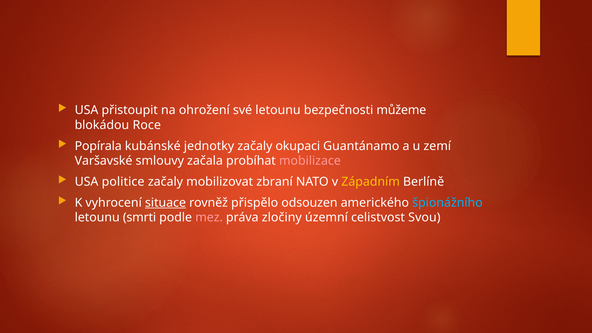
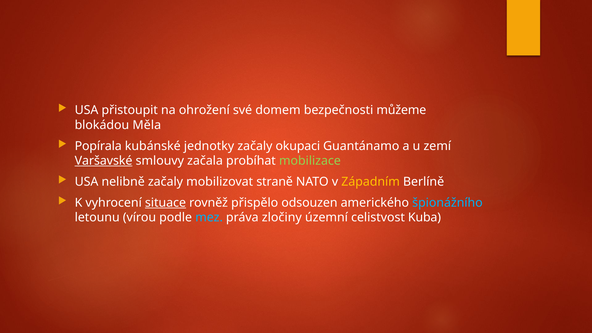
své letounu: letounu -> domem (278, 110)
Roce: Roce -> Měla (147, 125)
Varšavské underline: none -> present (104, 161)
mobilizace colour: pink -> light green (310, 161)
politice: politice -> nelibně (123, 182)
zbraní: zbraní -> straně (275, 182)
smrti: smrti -> vírou (139, 218)
mez colour: pink -> light blue (209, 218)
Svou: Svou -> Kuba (424, 218)
